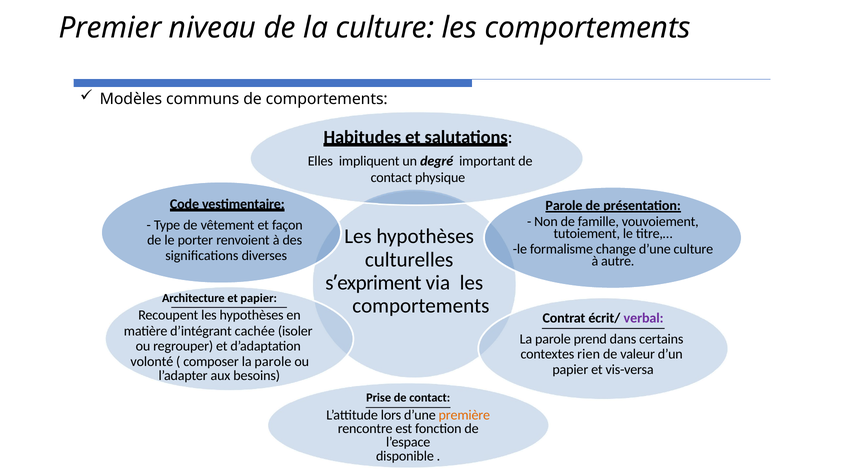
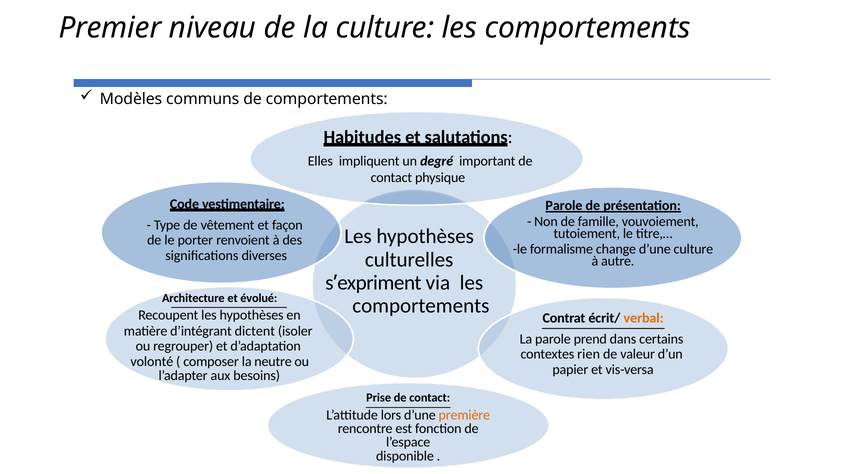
et papier: papier -> évolué (259, 298)
verbal colour: purple -> orange (644, 318)
cachée: cachée -> dictent (255, 331)
composer la parole: parole -> neutre (273, 362)
